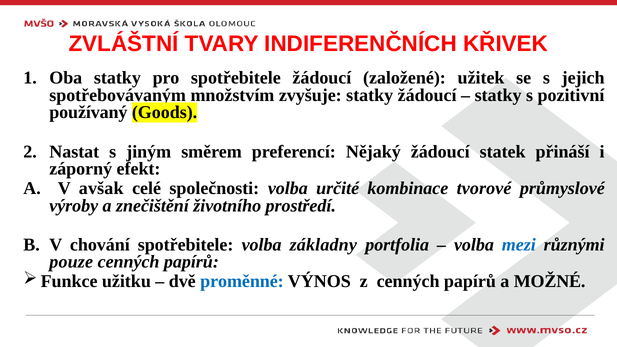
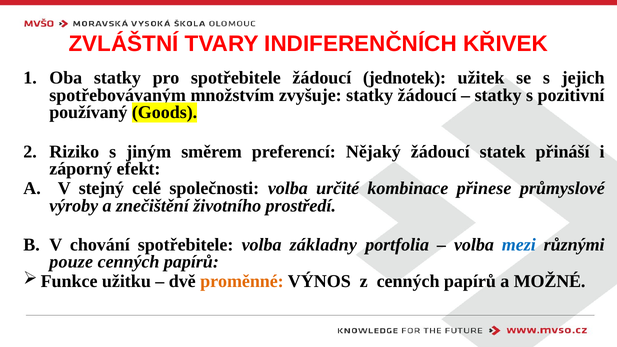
založené: založené -> jednotek (405, 78)
Nastat: Nastat -> Riziko (74, 152)
avšak: avšak -> stejný (101, 188)
tvorové: tvorové -> přinese (484, 188)
proměnné colour: blue -> orange (242, 282)
